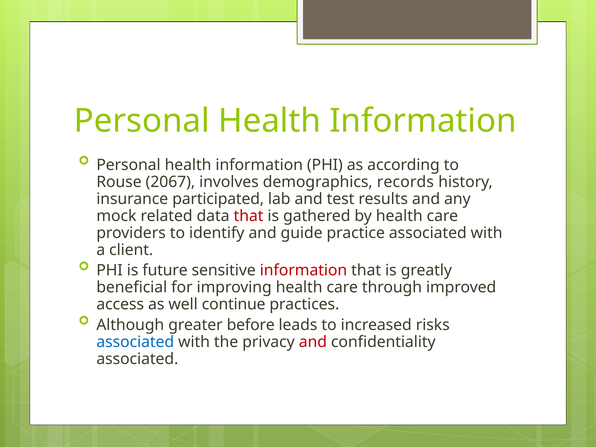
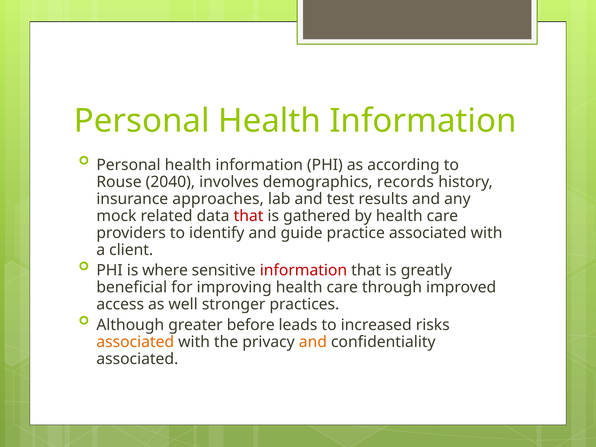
2067: 2067 -> 2040 (170, 182)
participated: participated -> approaches (218, 199)
future: future -> where (165, 270)
continue: continue -> stronger (234, 304)
associated colour: blue -> orange (135, 342)
and colour: red -> orange (313, 342)
